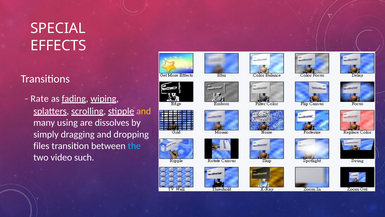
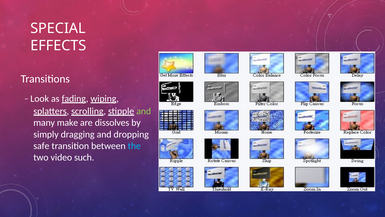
Rate: Rate -> Look (40, 98)
and colour: yellow -> light green (144, 111)
using: using -> make (68, 123)
files: files -> safe (41, 146)
